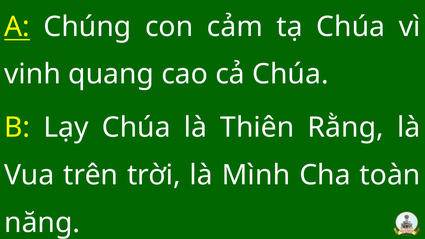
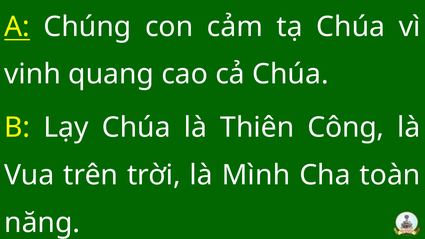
Rằng: Rằng -> Công (346, 128)
